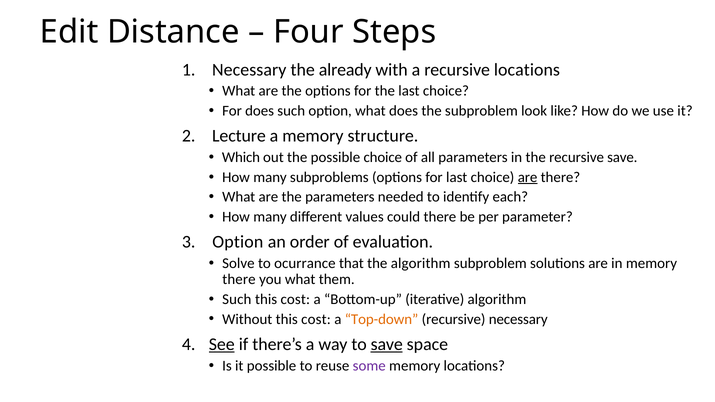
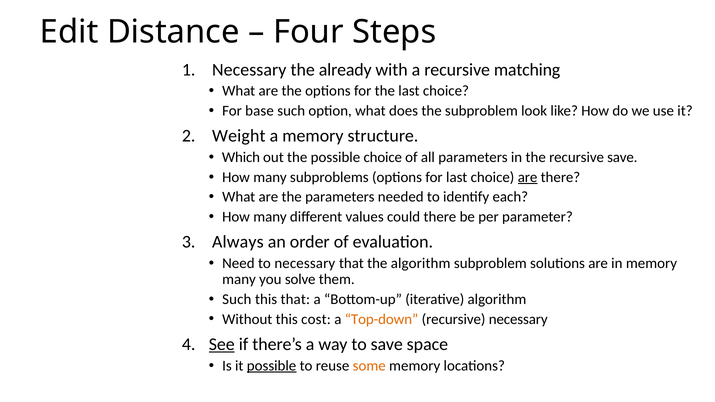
recursive locations: locations -> matching (527, 70)
For does: does -> base (260, 111)
Lecture: Lecture -> Weight (239, 136)
Option: Option -> Always (238, 242)
Solve: Solve -> Need (238, 264)
to ocurrance: ocurrance -> necessary (305, 264)
there: there -> many (239, 280)
you what: what -> solve (300, 280)
cost: cost -> that (295, 299)
save underline: present -> none (387, 344)
possible underline: none -> present (272, 366)
some colour: purple -> orange (369, 366)
